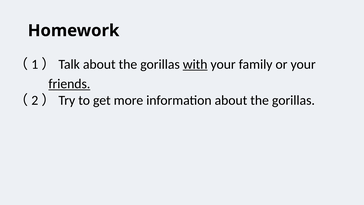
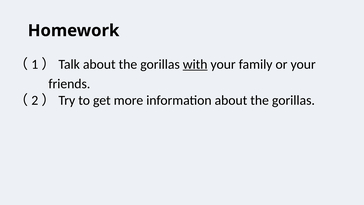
friends underline: present -> none (69, 84)
